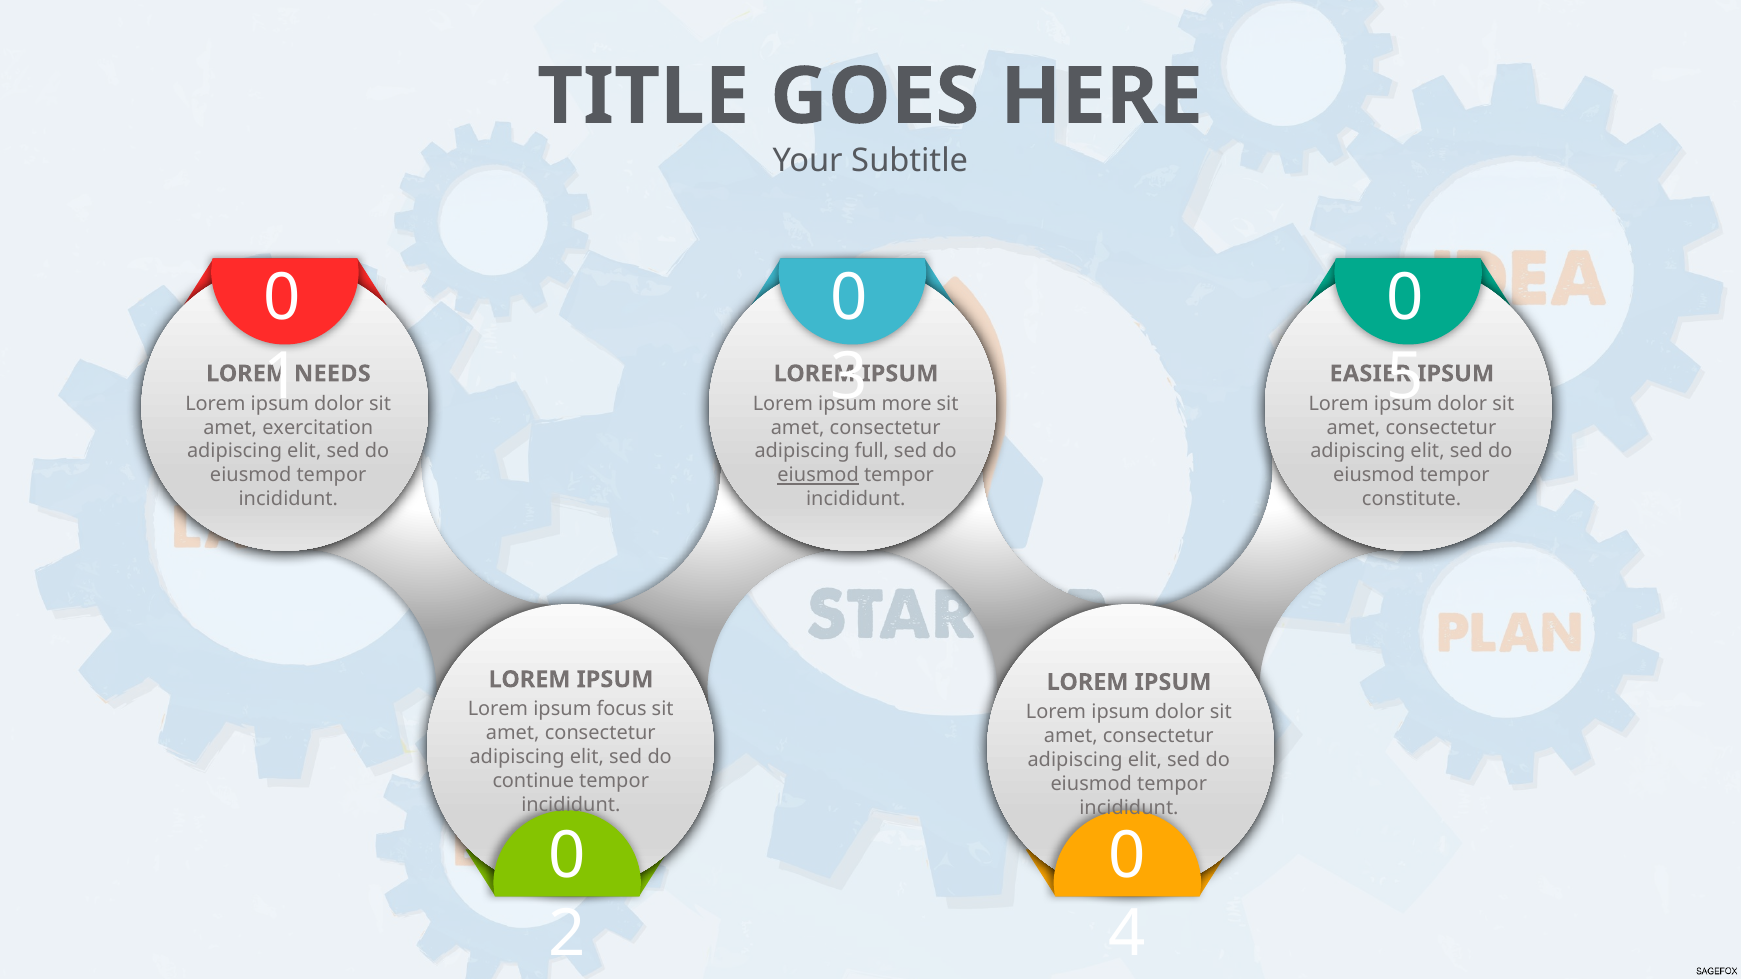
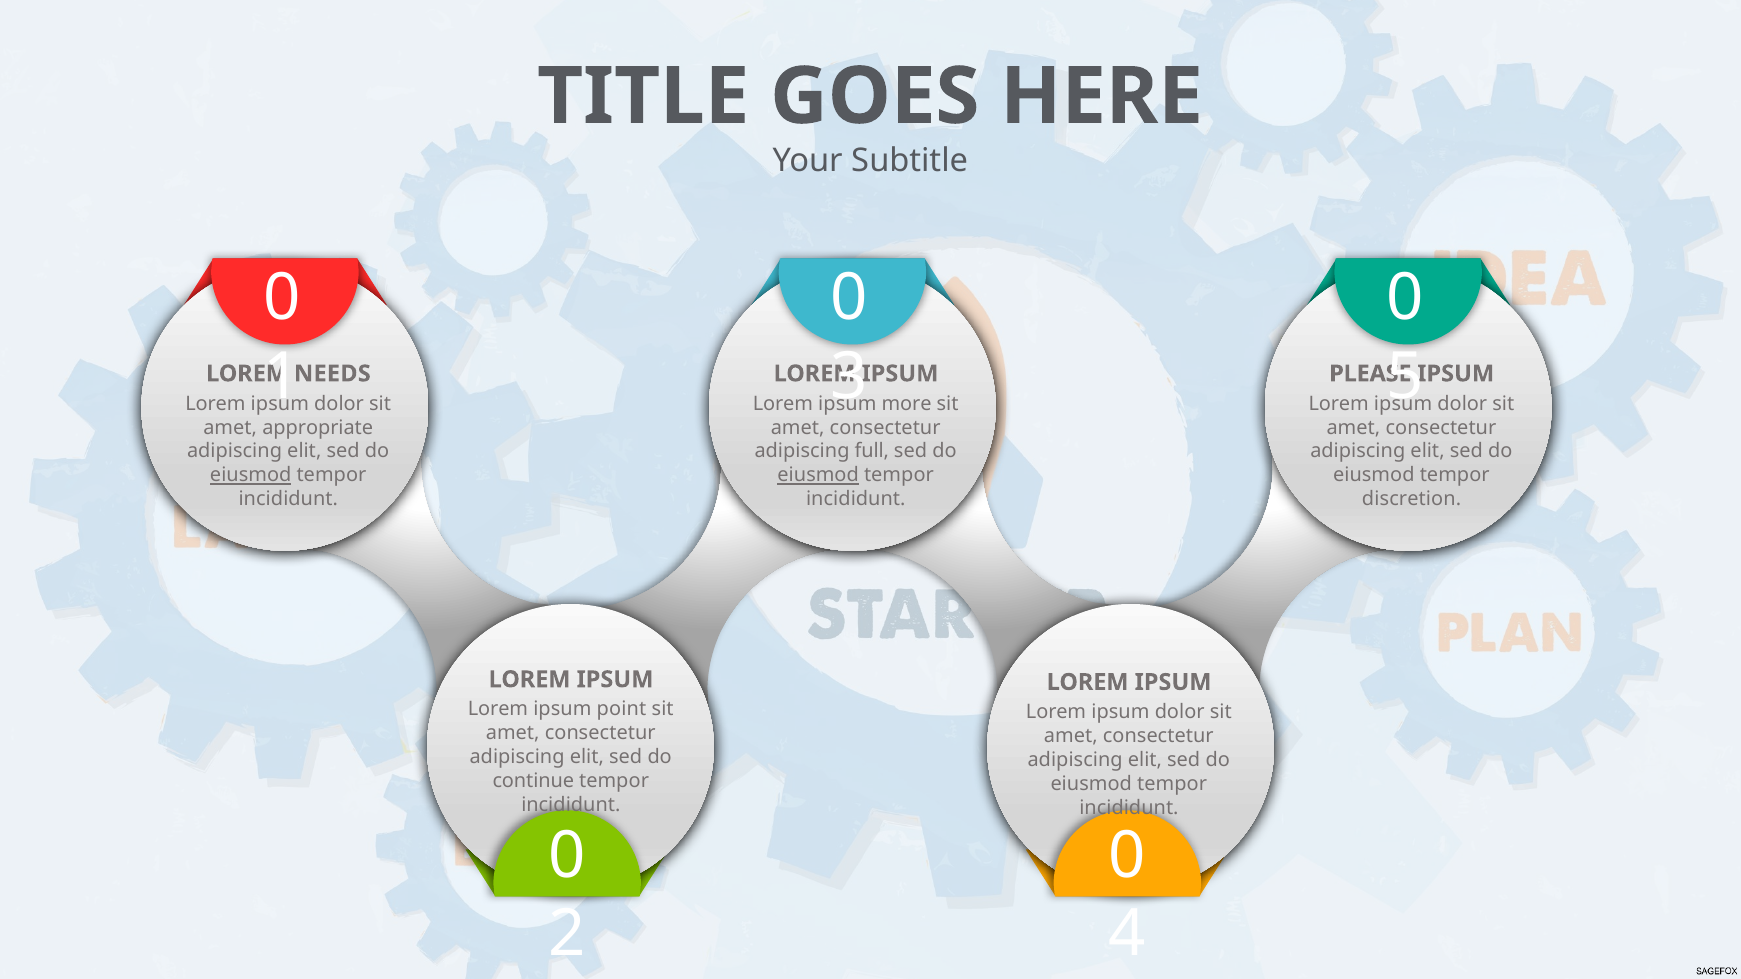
EASIER: EASIER -> PLEASE (1370, 374)
exercitation: exercitation -> appropriate (318, 428)
eiusmod underline: none -> present (251, 476)
constitute: constitute -> discretion (1412, 499)
focus: focus -> point (622, 710)
